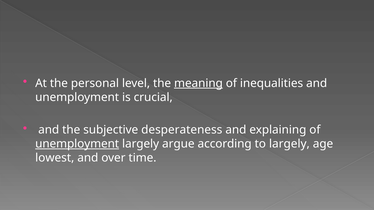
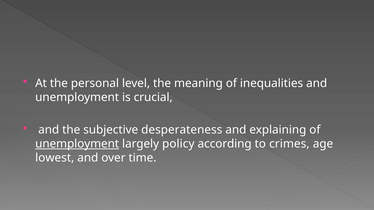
meaning underline: present -> none (198, 83)
argue: argue -> policy (178, 144)
to largely: largely -> crimes (289, 144)
